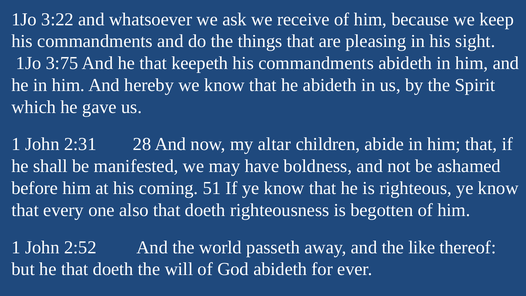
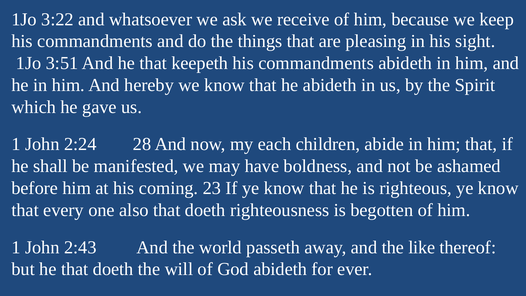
3:75: 3:75 -> 3:51 (62, 63)
2:31: 2:31 -> 2:24 (80, 144)
altar: altar -> each (275, 144)
51: 51 -> 23 (212, 188)
2:52: 2:52 -> 2:43 (80, 247)
